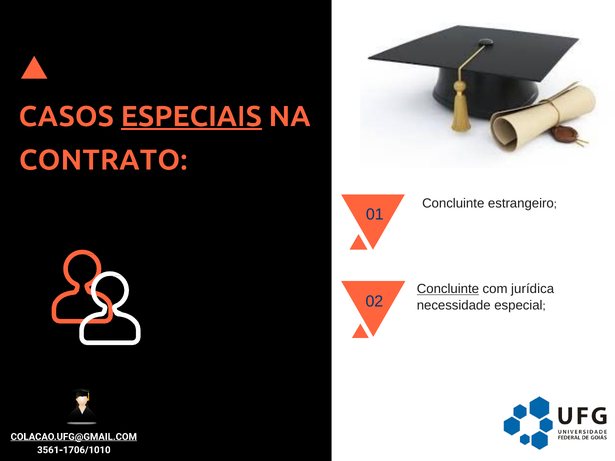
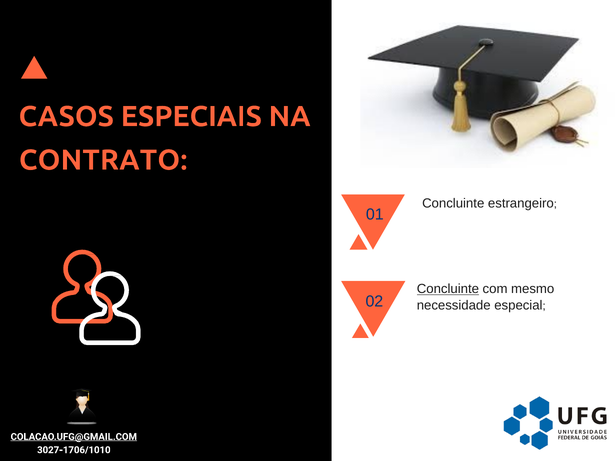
ESPECIAIS underline: present -> none (191, 117)
jurídica: jurídica -> mesmo (533, 289)
3561-1706/1010: 3561-1706/1010 -> 3027-1706/1010 (74, 450)
